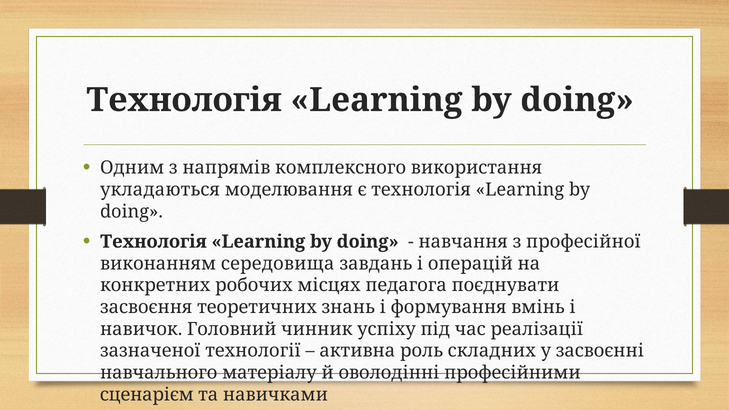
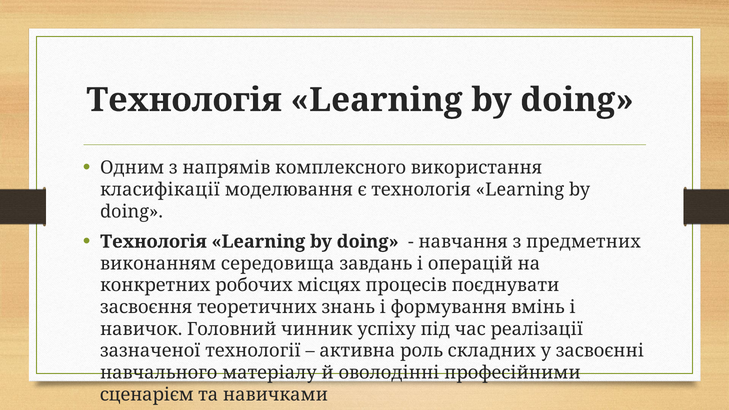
укладаються: укладаються -> класифікації (160, 190)
професійної: професійної -> предметних (583, 242)
педагога: педагога -> процесів (406, 285)
